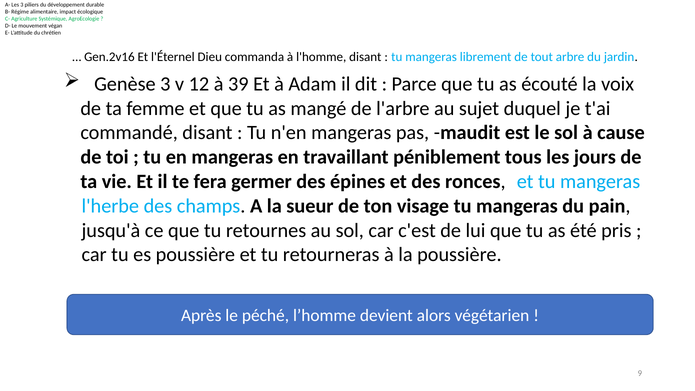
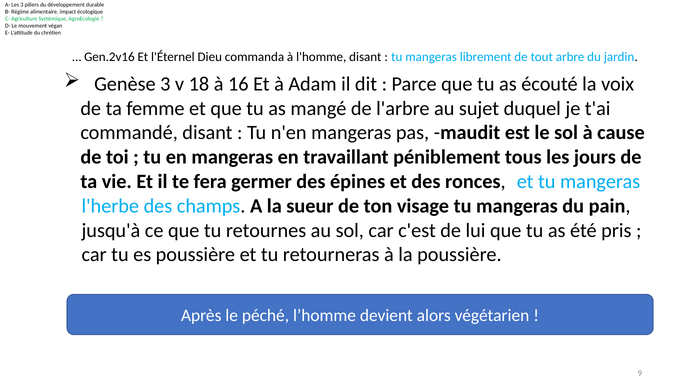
12: 12 -> 18 (199, 84)
39: 39 -> 16 (238, 84)
